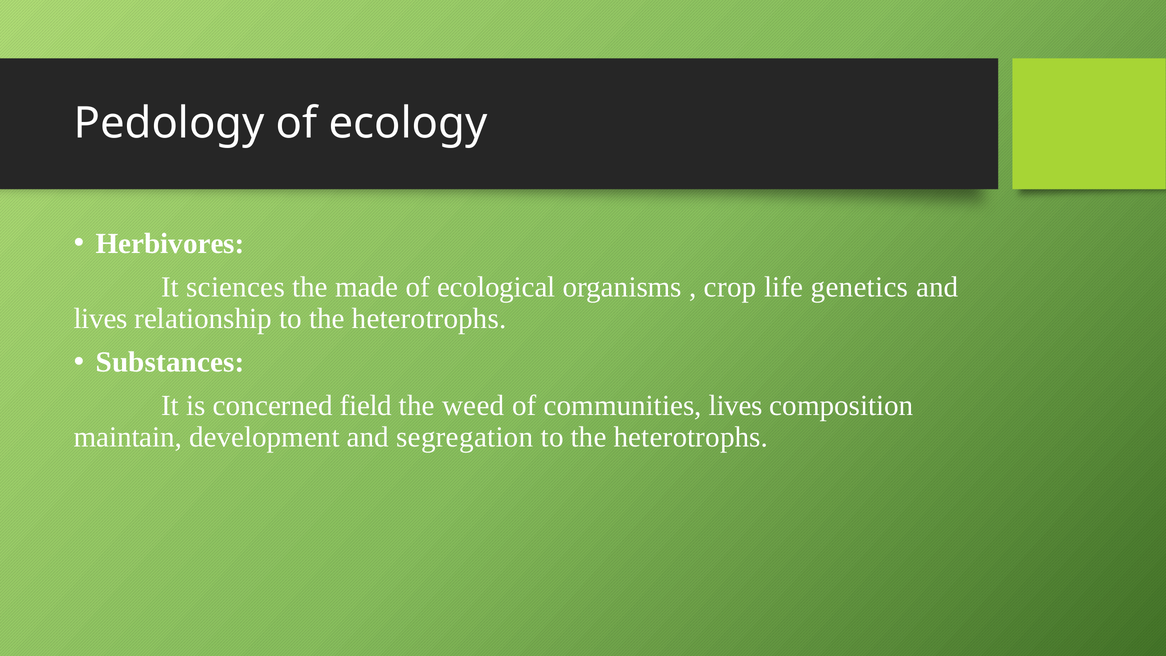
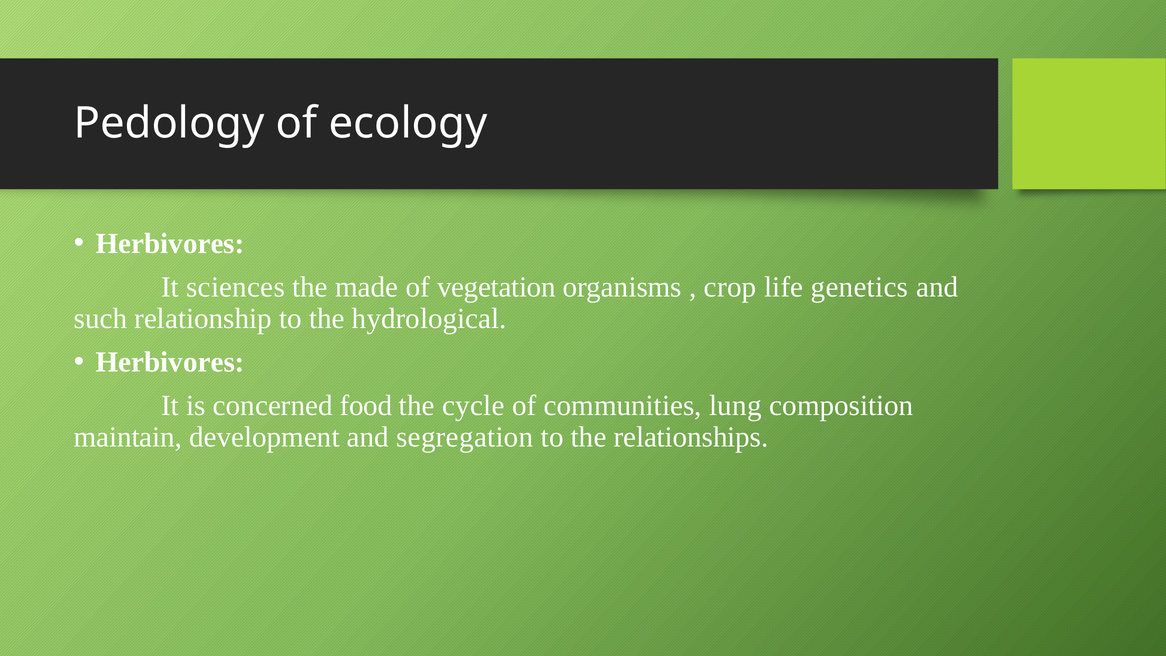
ecological: ecological -> vegetation (496, 287)
lives: lives -> such (100, 319)
relationship to the heterotrophs: heterotrophs -> hydrological (429, 319)
Substances: Substances -> Herbivores (170, 362)
field: field -> food (366, 406)
weed: weed -> cycle (473, 406)
communities lives: lives -> lung (735, 406)
heterotrophs: heterotrophs -> relationships (691, 437)
